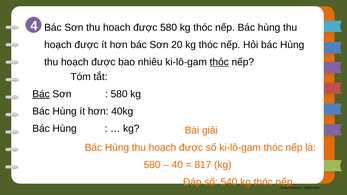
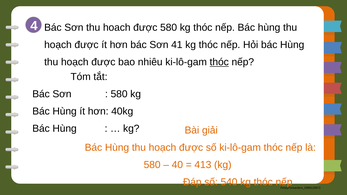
20: 20 -> 41 (177, 45)
Bác underline: present -> none (41, 94)
817: 817 -> 413 (203, 165)
